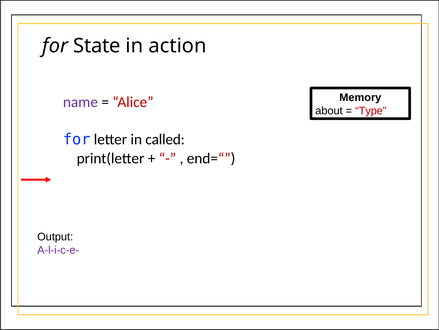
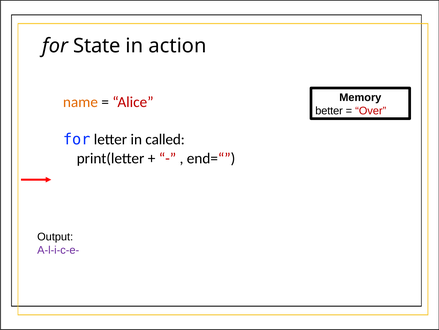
name colour: purple -> orange (80, 102)
about: about -> better (329, 110)
Type: Type -> Over (371, 110)
